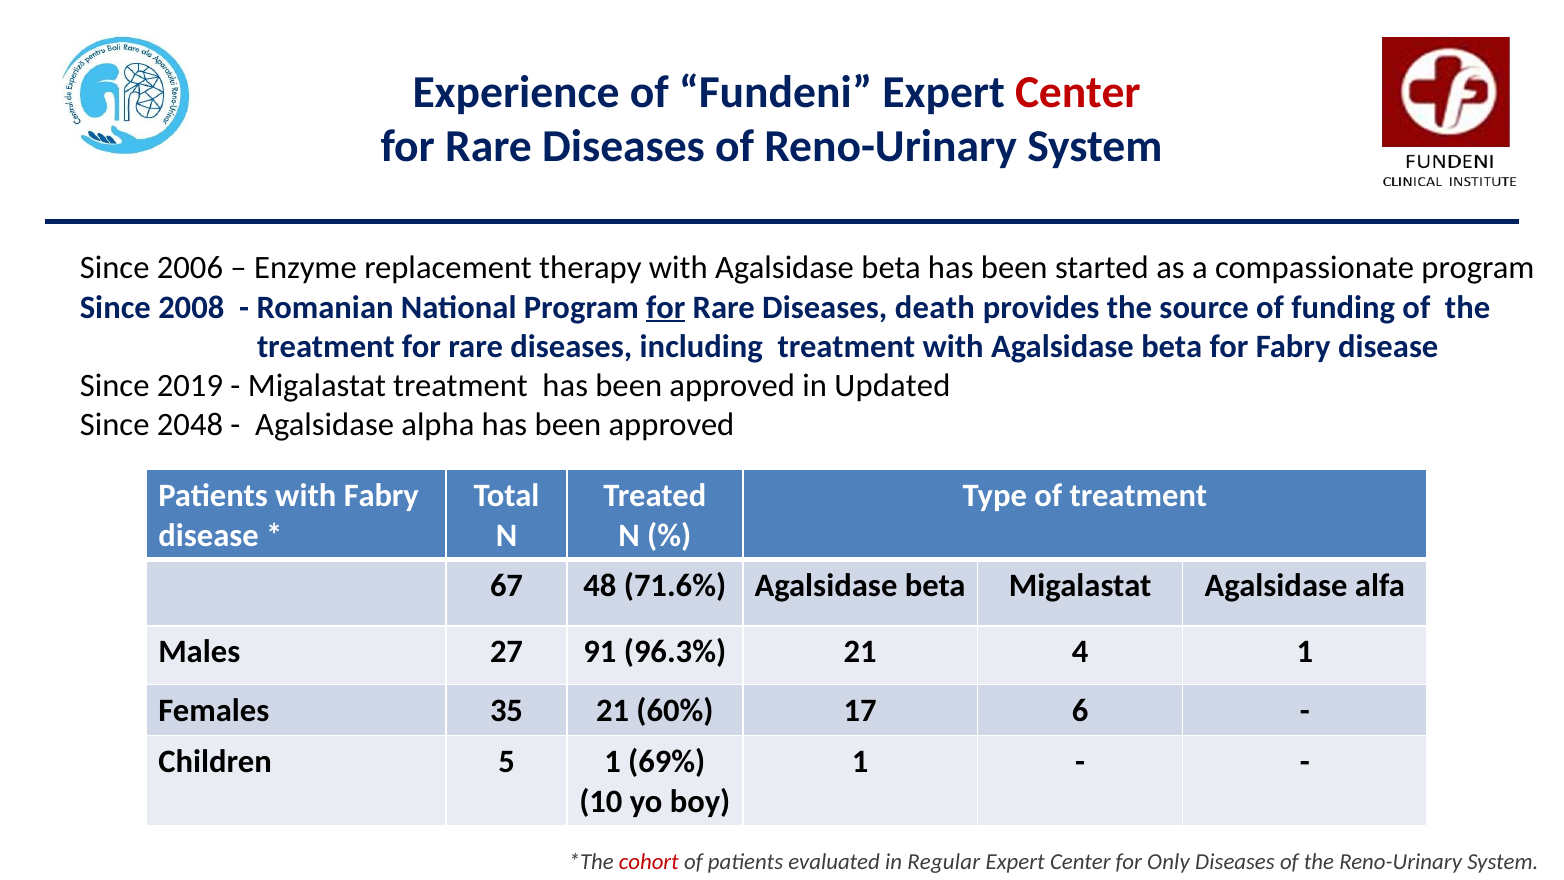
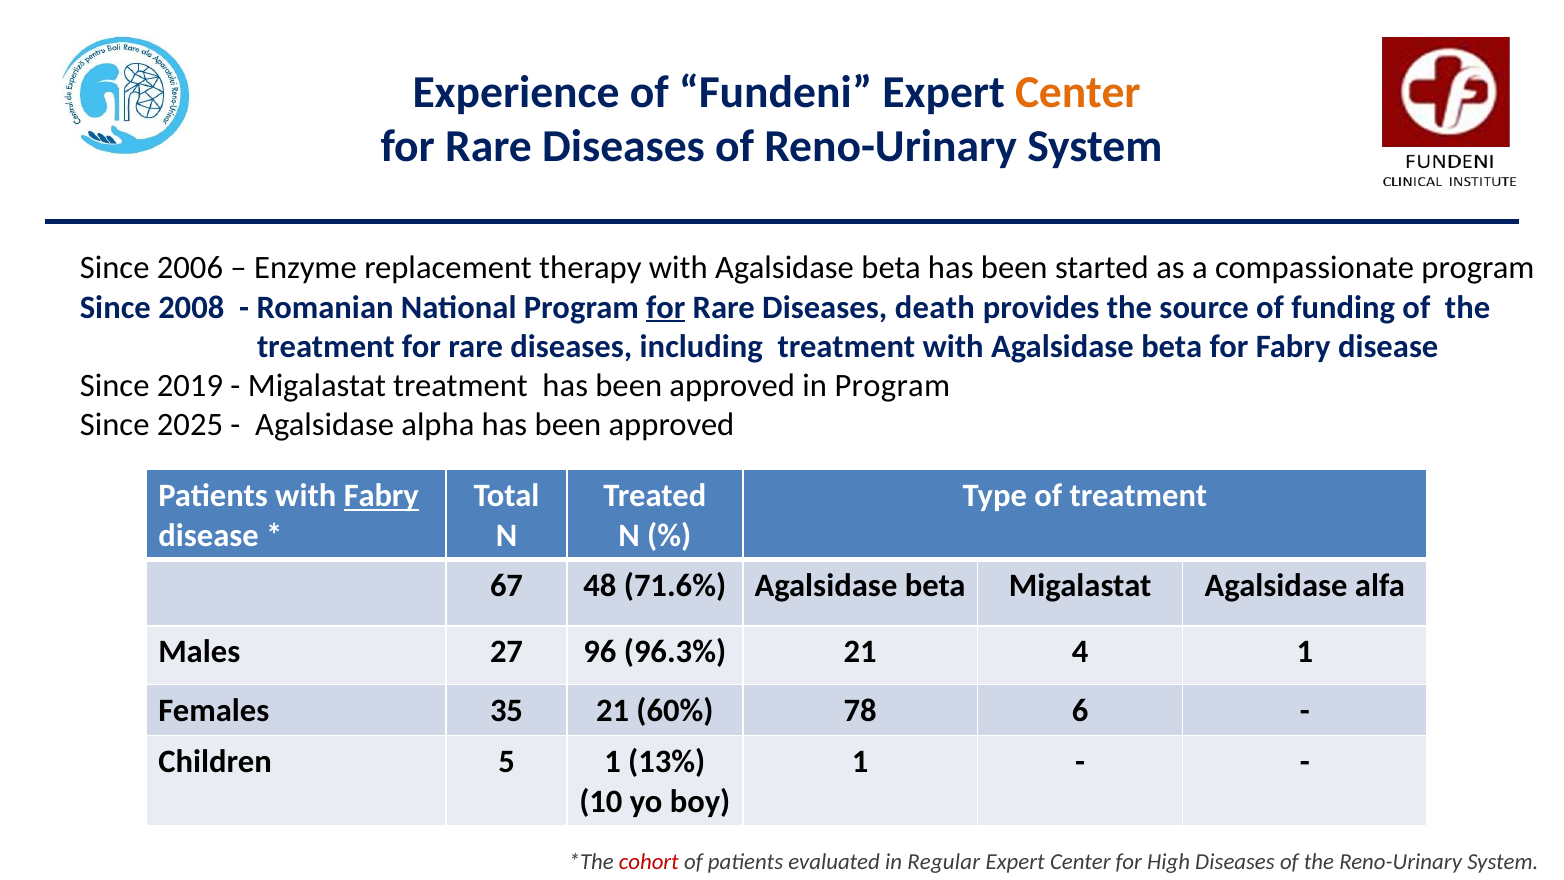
Center colour: red -> orange (1078, 92)
in Updated: Updated -> Program (892, 385)
2048: 2048 -> 2025 (190, 424)
Fabry underline: none -> present (381, 495)
91: 91 -> 96 (600, 652)
17: 17 -> 78 (860, 710)
69%: 69% -> 13% (667, 761)
Only: Only -> High (1169, 861)
